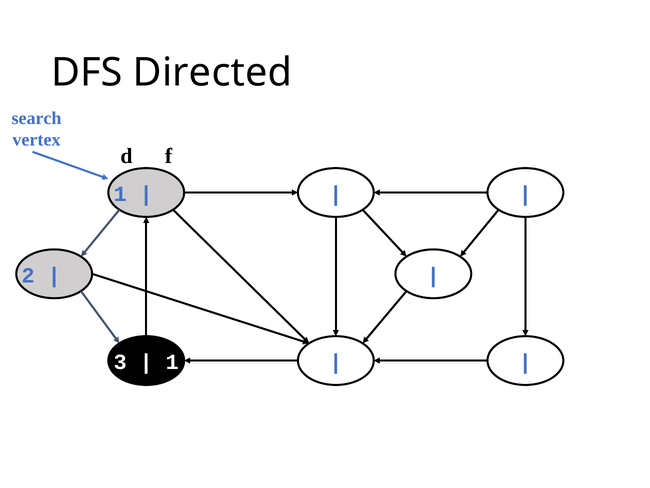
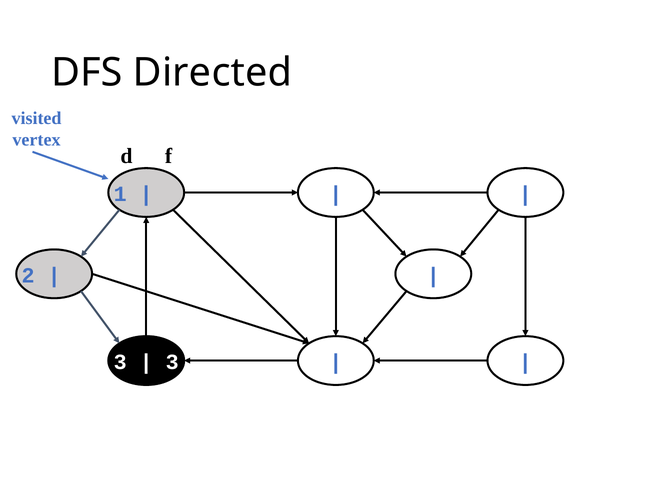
search: search -> visited (37, 118)
1: 1 -> 3 (172, 362)
